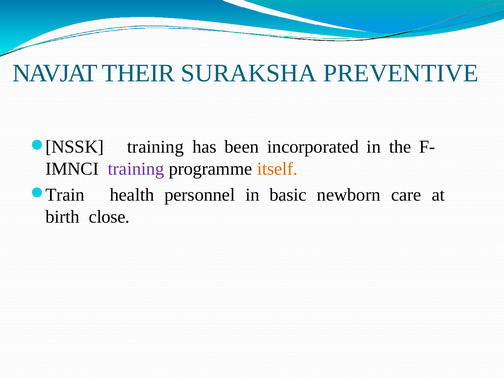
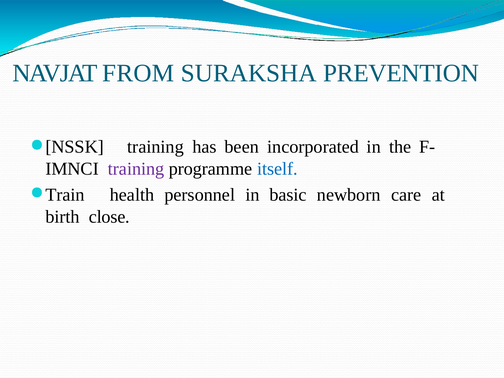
THEIR: THEIR -> FROM (138, 73)
PREVENTIVE: PREVENTIVE -> PREVENTION (401, 73)
itself colour: orange -> blue (277, 169)
